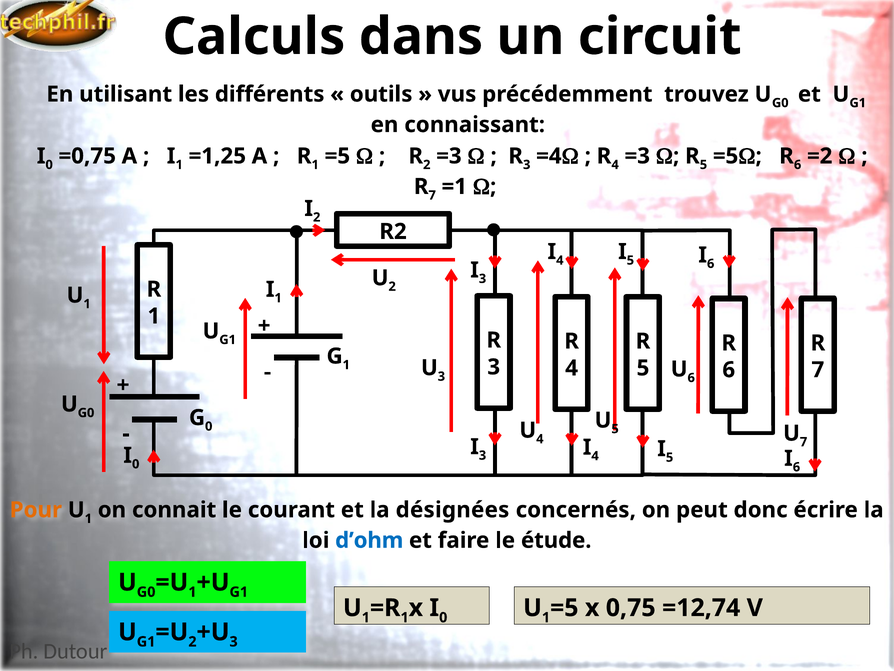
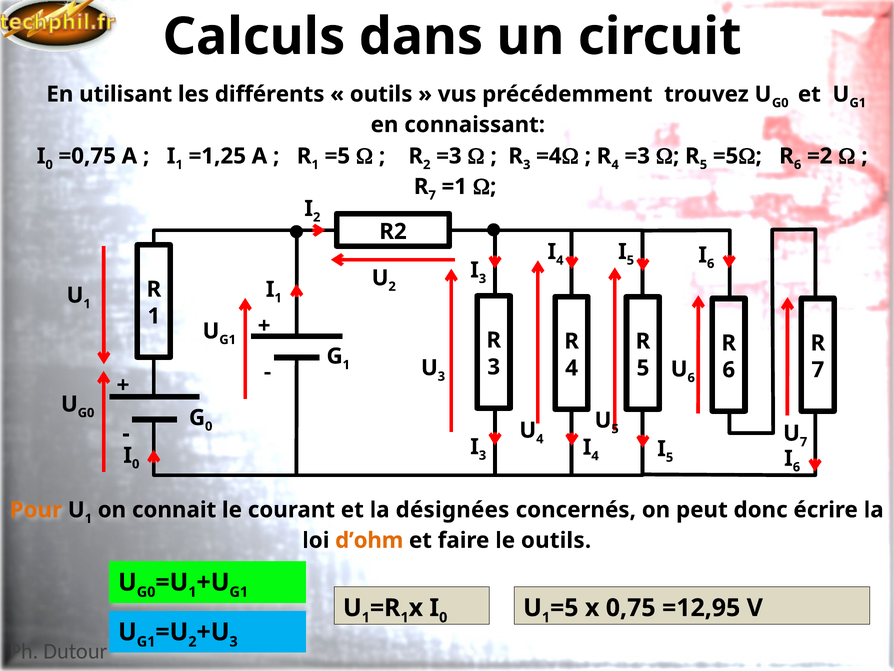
d’ohm colour: blue -> orange (369, 540)
le étude: étude -> outils (556, 540)
=12,74: =12,74 -> =12,95 (701, 607)
